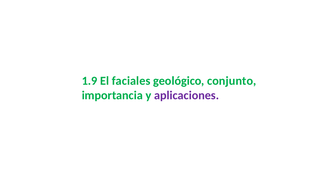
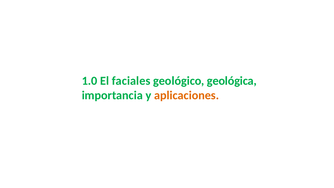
1.9: 1.9 -> 1.0 (90, 81)
conjunto: conjunto -> geológica (232, 81)
aplicaciones colour: purple -> orange (187, 95)
